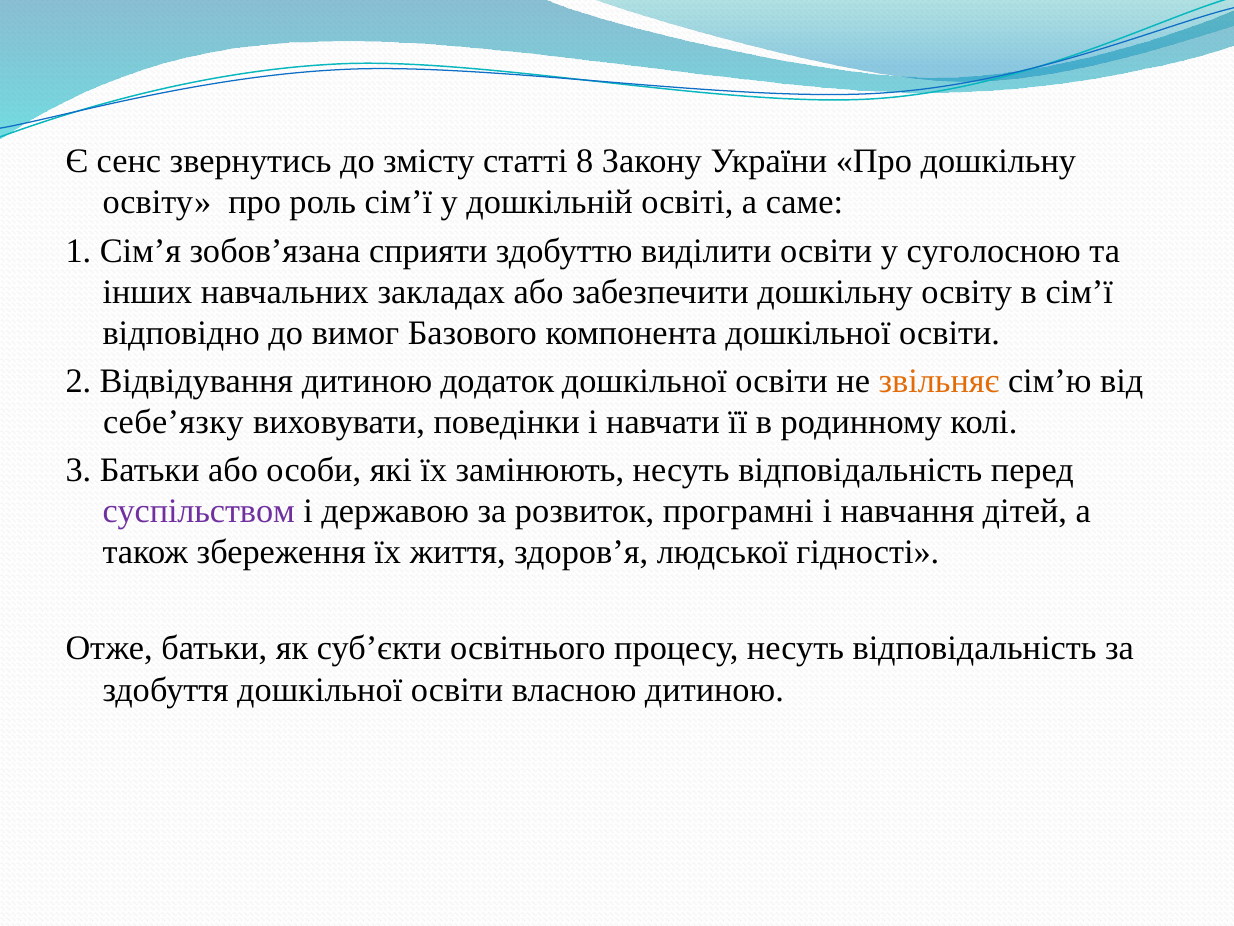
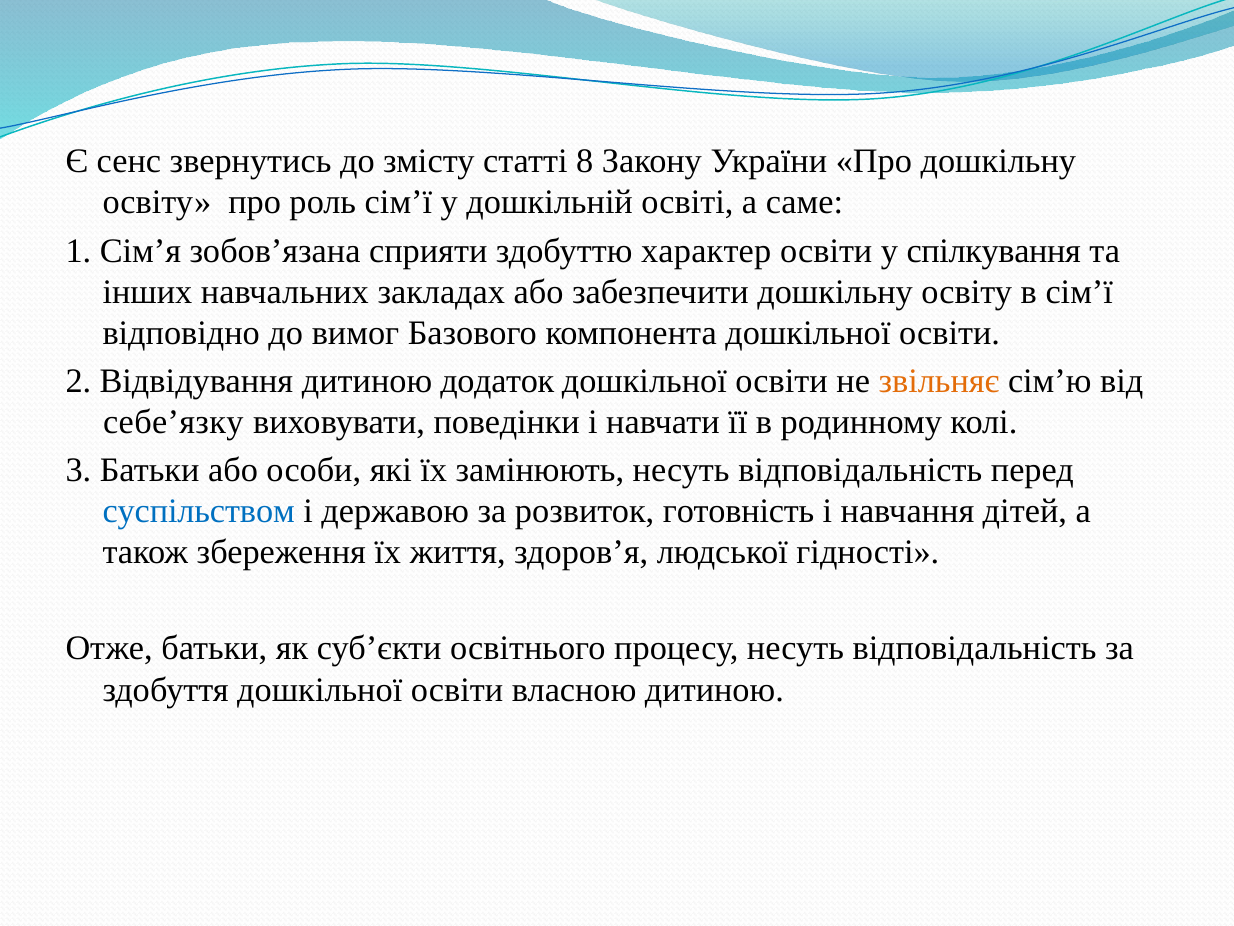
виділити: виділити -> характер (706, 251)
суголосною: суголосною -> спілкування (994, 251)
суспільством colour: purple -> blue (199, 511)
програмні: програмні -> готовність (739, 511)
